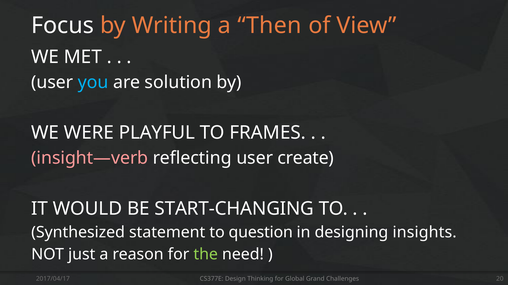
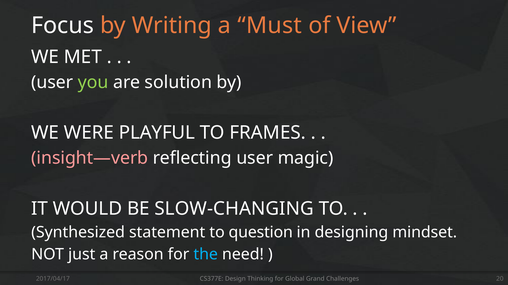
Then: Then -> Must (270, 25)
you colour: light blue -> light green (93, 83)
create: create -> magic (306, 159)
START-CHANGING: START-CHANGING -> SLOW-CHANGING (234, 209)
insights: insights -> mindset (425, 233)
the colour: light green -> light blue (206, 255)
